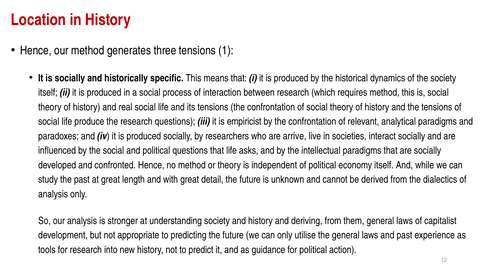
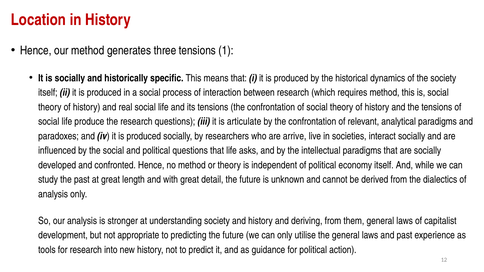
empiricist: empiricist -> articulate (244, 122)
